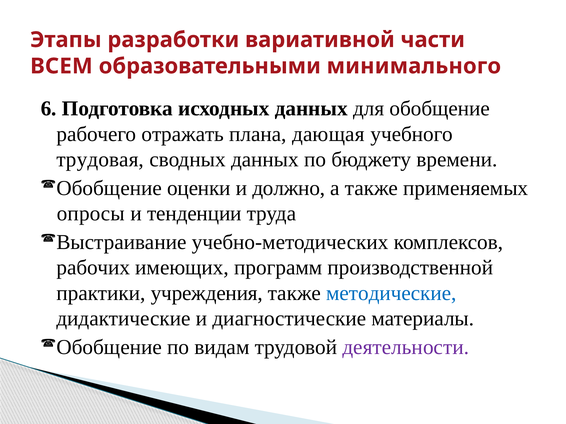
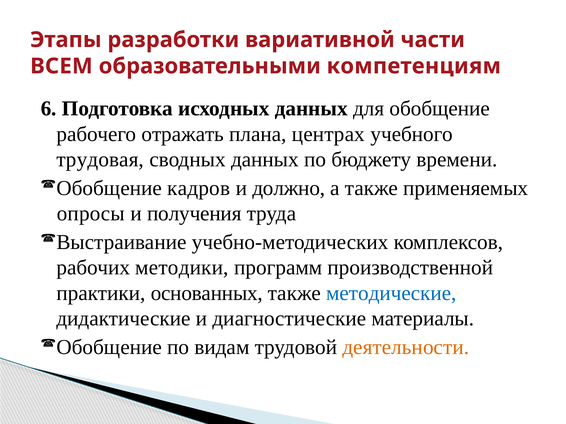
минимального: минимального -> компетенциям (414, 66)
дающая: дающая -> центрах (328, 134)
оценки: оценки -> кадров (199, 188)
тенденции: тенденции -> получения (194, 214)
имеющих: имеющих -> методики (182, 268)
учреждения: учреждения -> основанных (207, 293)
деятельности colour: purple -> orange (406, 348)
